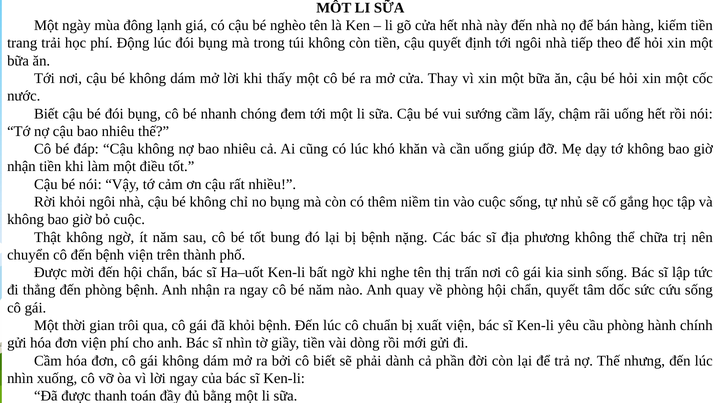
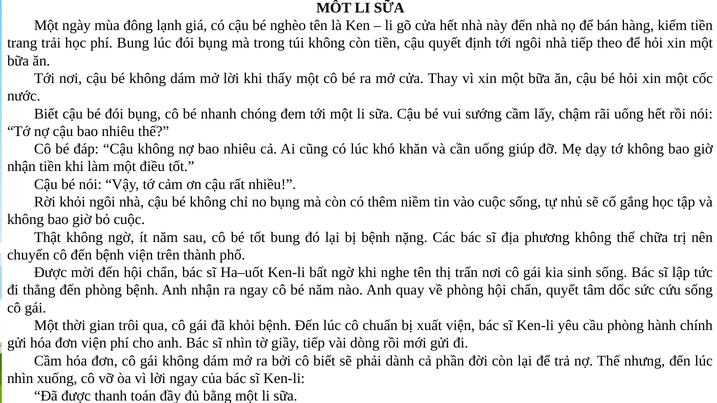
phí Động: Động -> Bung (133, 43)
giầy tiền: tiền -> tiếp (314, 343)
